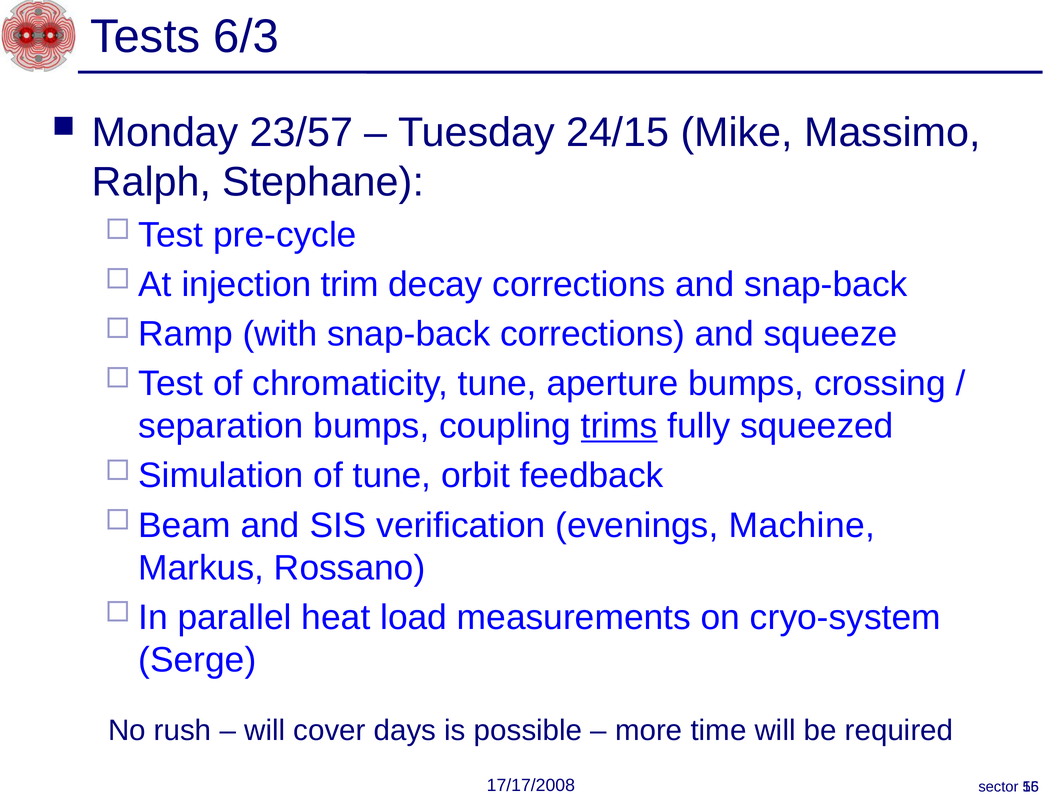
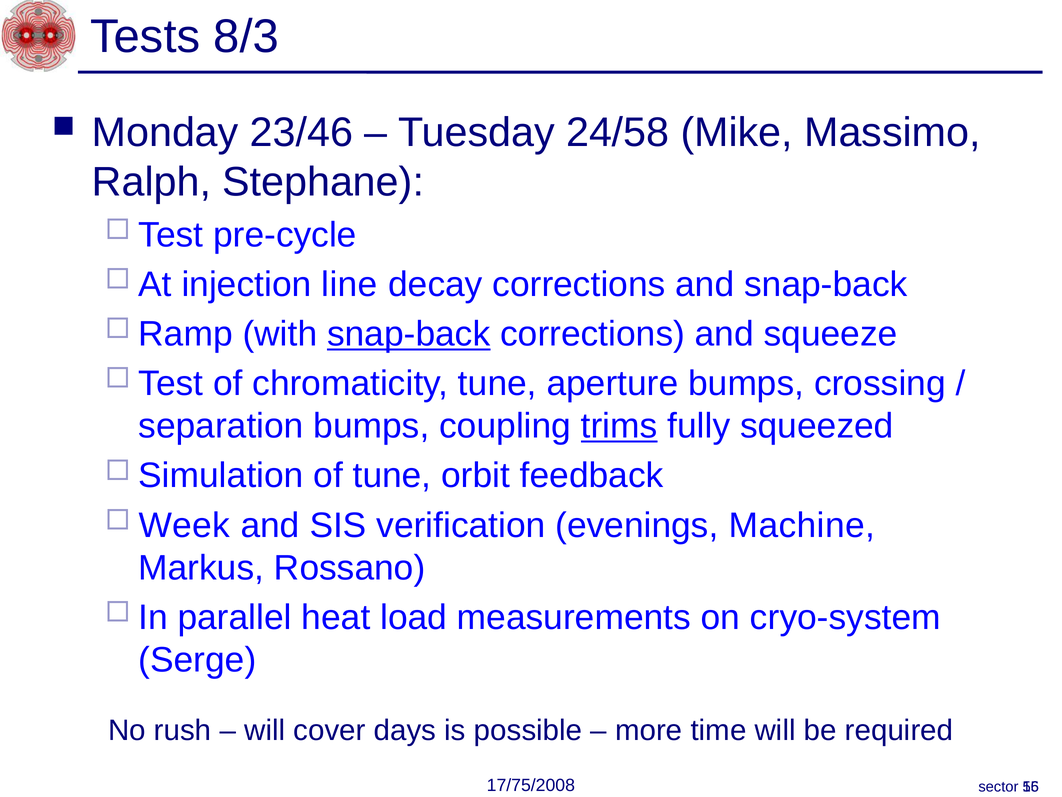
6/3: 6/3 -> 8/3 (246, 37)
23/57: 23/57 -> 23/46 (302, 133)
24/15: 24/15 -> 24/58 (618, 133)
trim: trim -> line (350, 284)
snap-back underline: none -> present (409, 334)
Beam: Beam -> Week (184, 525)
17/17/2008: 17/17/2008 -> 17/75/2008 (531, 785)
